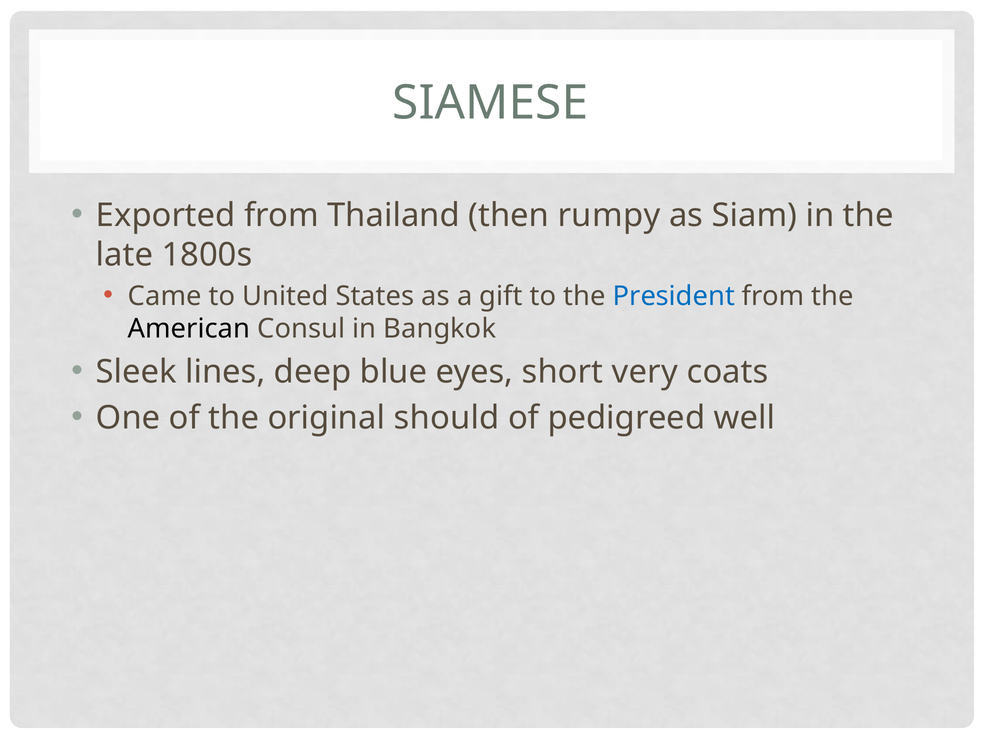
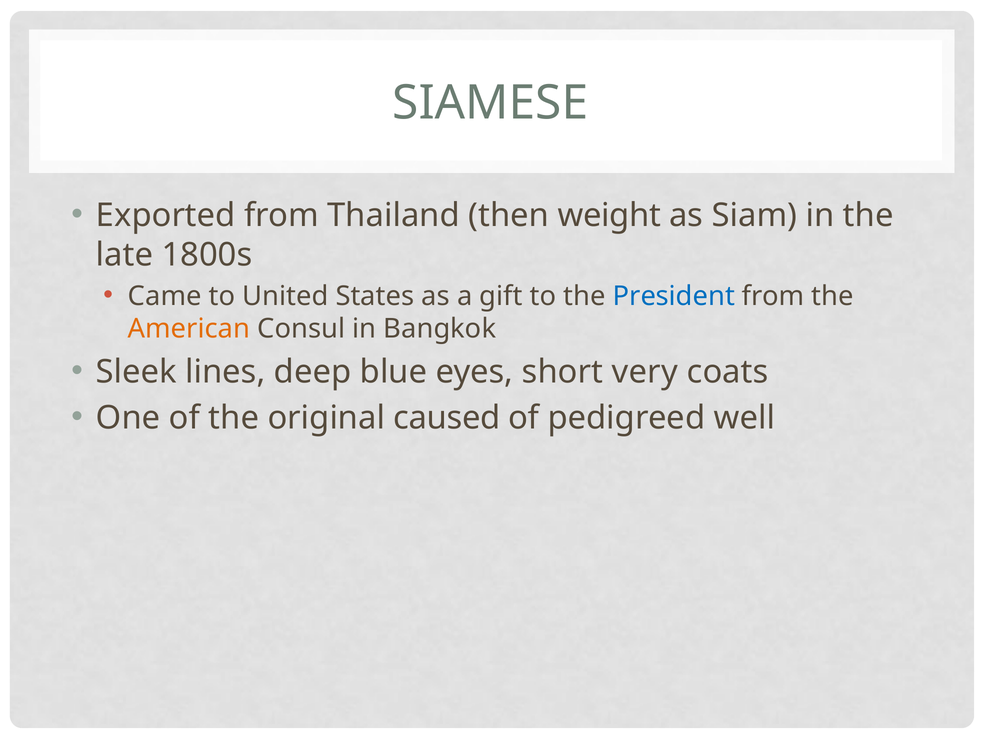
rumpy: rumpy -> weight (609, 215)
American colour: black -> orange (189, 329)
should: should -> caused (447, 418)
